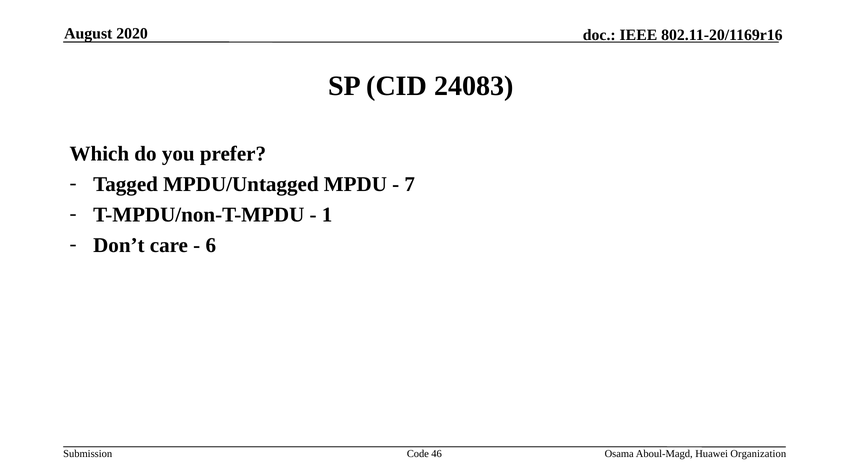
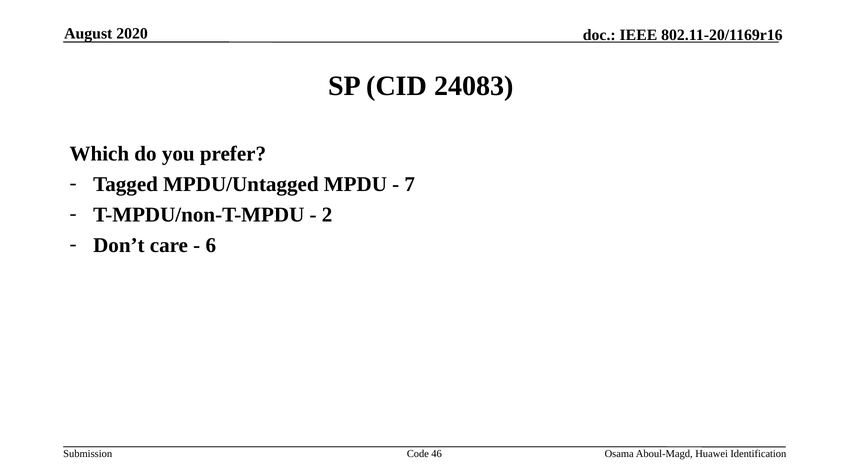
1: 1 -> 2 (327, 215)
Organization: Organization -> Identification (758, 454)
